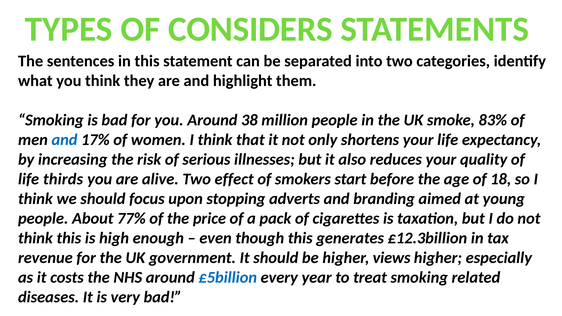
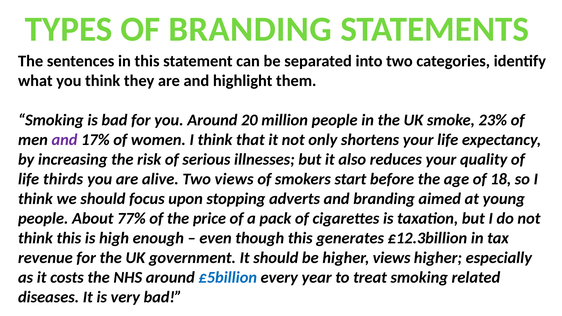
OF CONSIDERS: CONSIDERS -> BRANDING (250, 29)
38: 38 -> 20 (249, 120)
83%: 83% -> 23% (493, 120)
and colour: blue -> purple (65, 140)
Two effect: effect -> views (234, 179)
